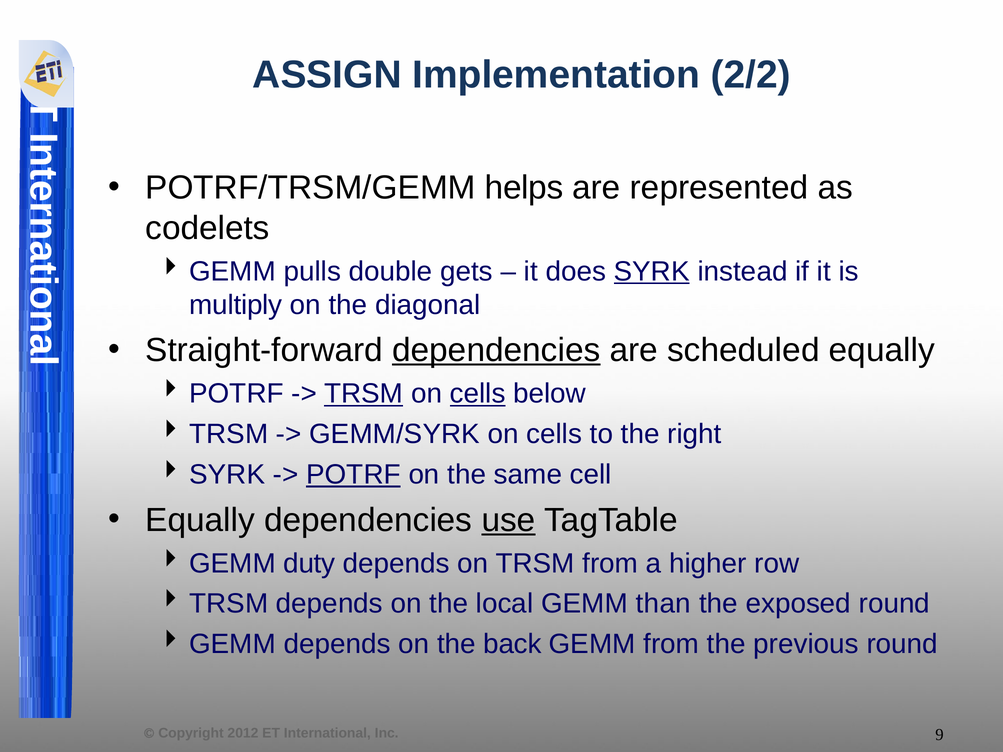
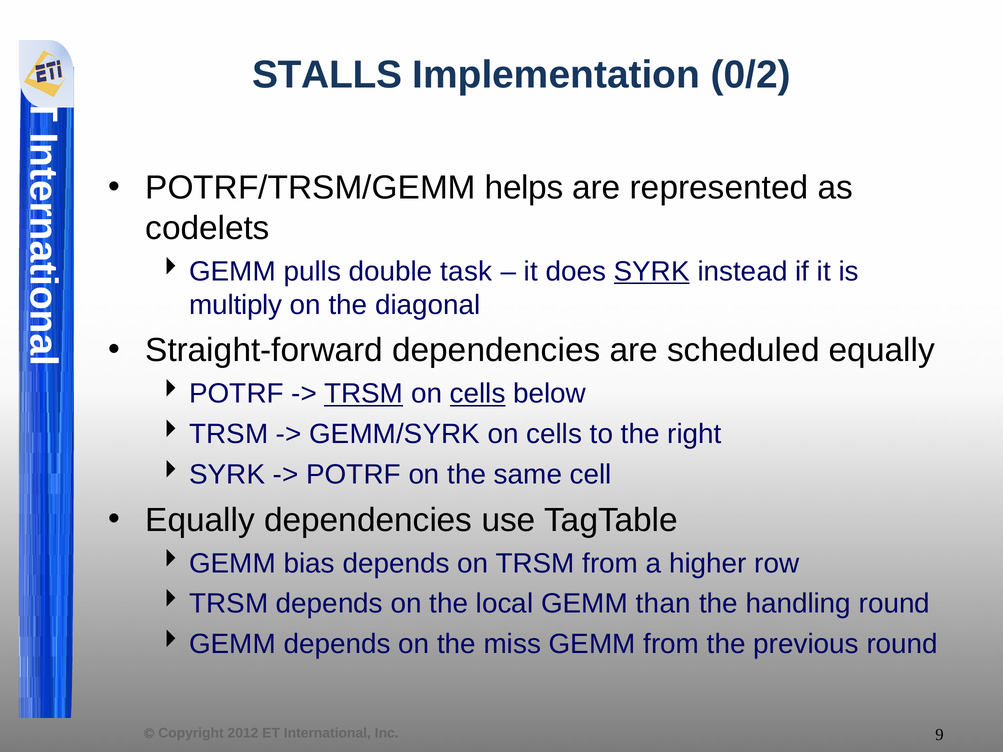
ASSIGN: ASSIGN -> STALLS (327, 75)
2/2: 2/2 -> 0/2 (751, 75)
gets: gets -> task (466, 271)
dependencies underline: present -> none (496, 350)
POTRF underline: present -> none (353, 475)
use underline: present -> none (508, 520)
duty: duty -> bias (309, 563)
exposed: exposed -> handling (798, 604)
back: back -> miss (512, 644)
